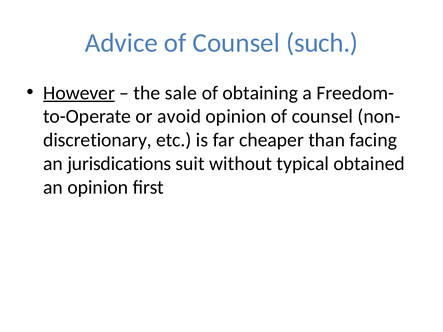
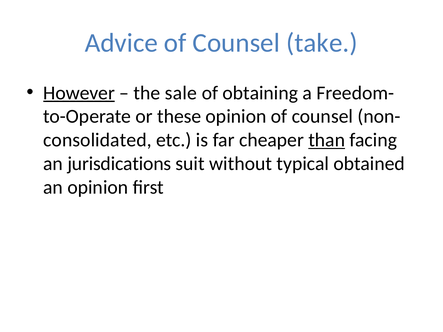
such: such -> take (322, 43)
avoid: avoid -> these (179, 117)
discretionary: discretionary -> consolidated (97, 140)
than underline: none -> present (327, 140)
